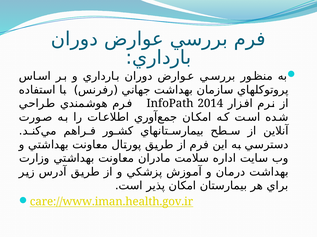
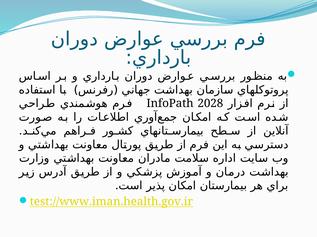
2014: 2014 -> 2028 (210, 104)
care://www.iman.health.gov.ir: care://www.iman.health.gov.ir -> test://www.iman.health.gov.ir (111, 202)
